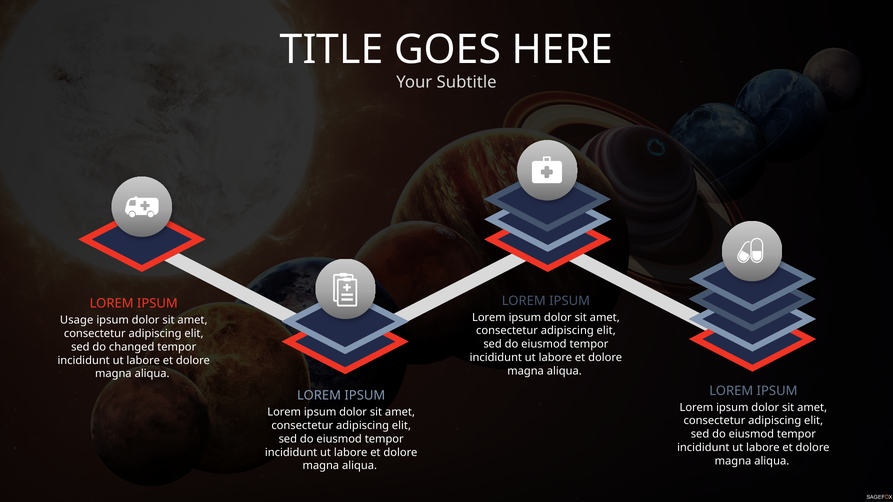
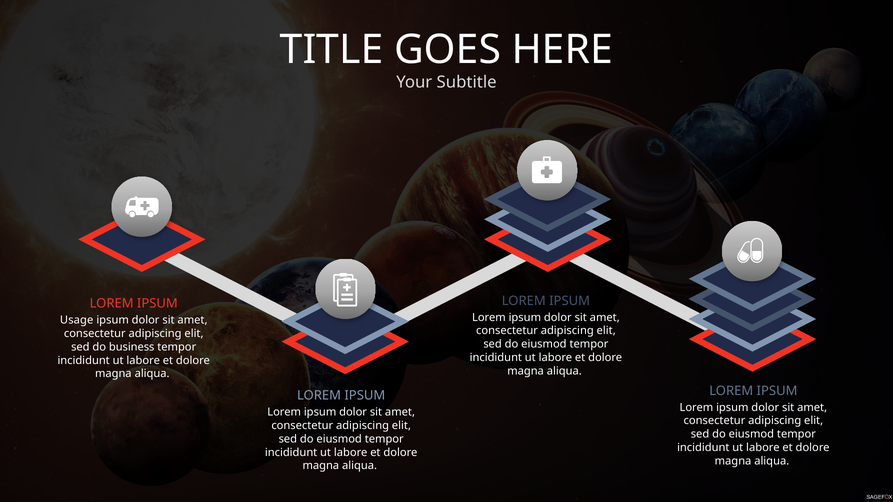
changed: changed -> business (132, 347)
